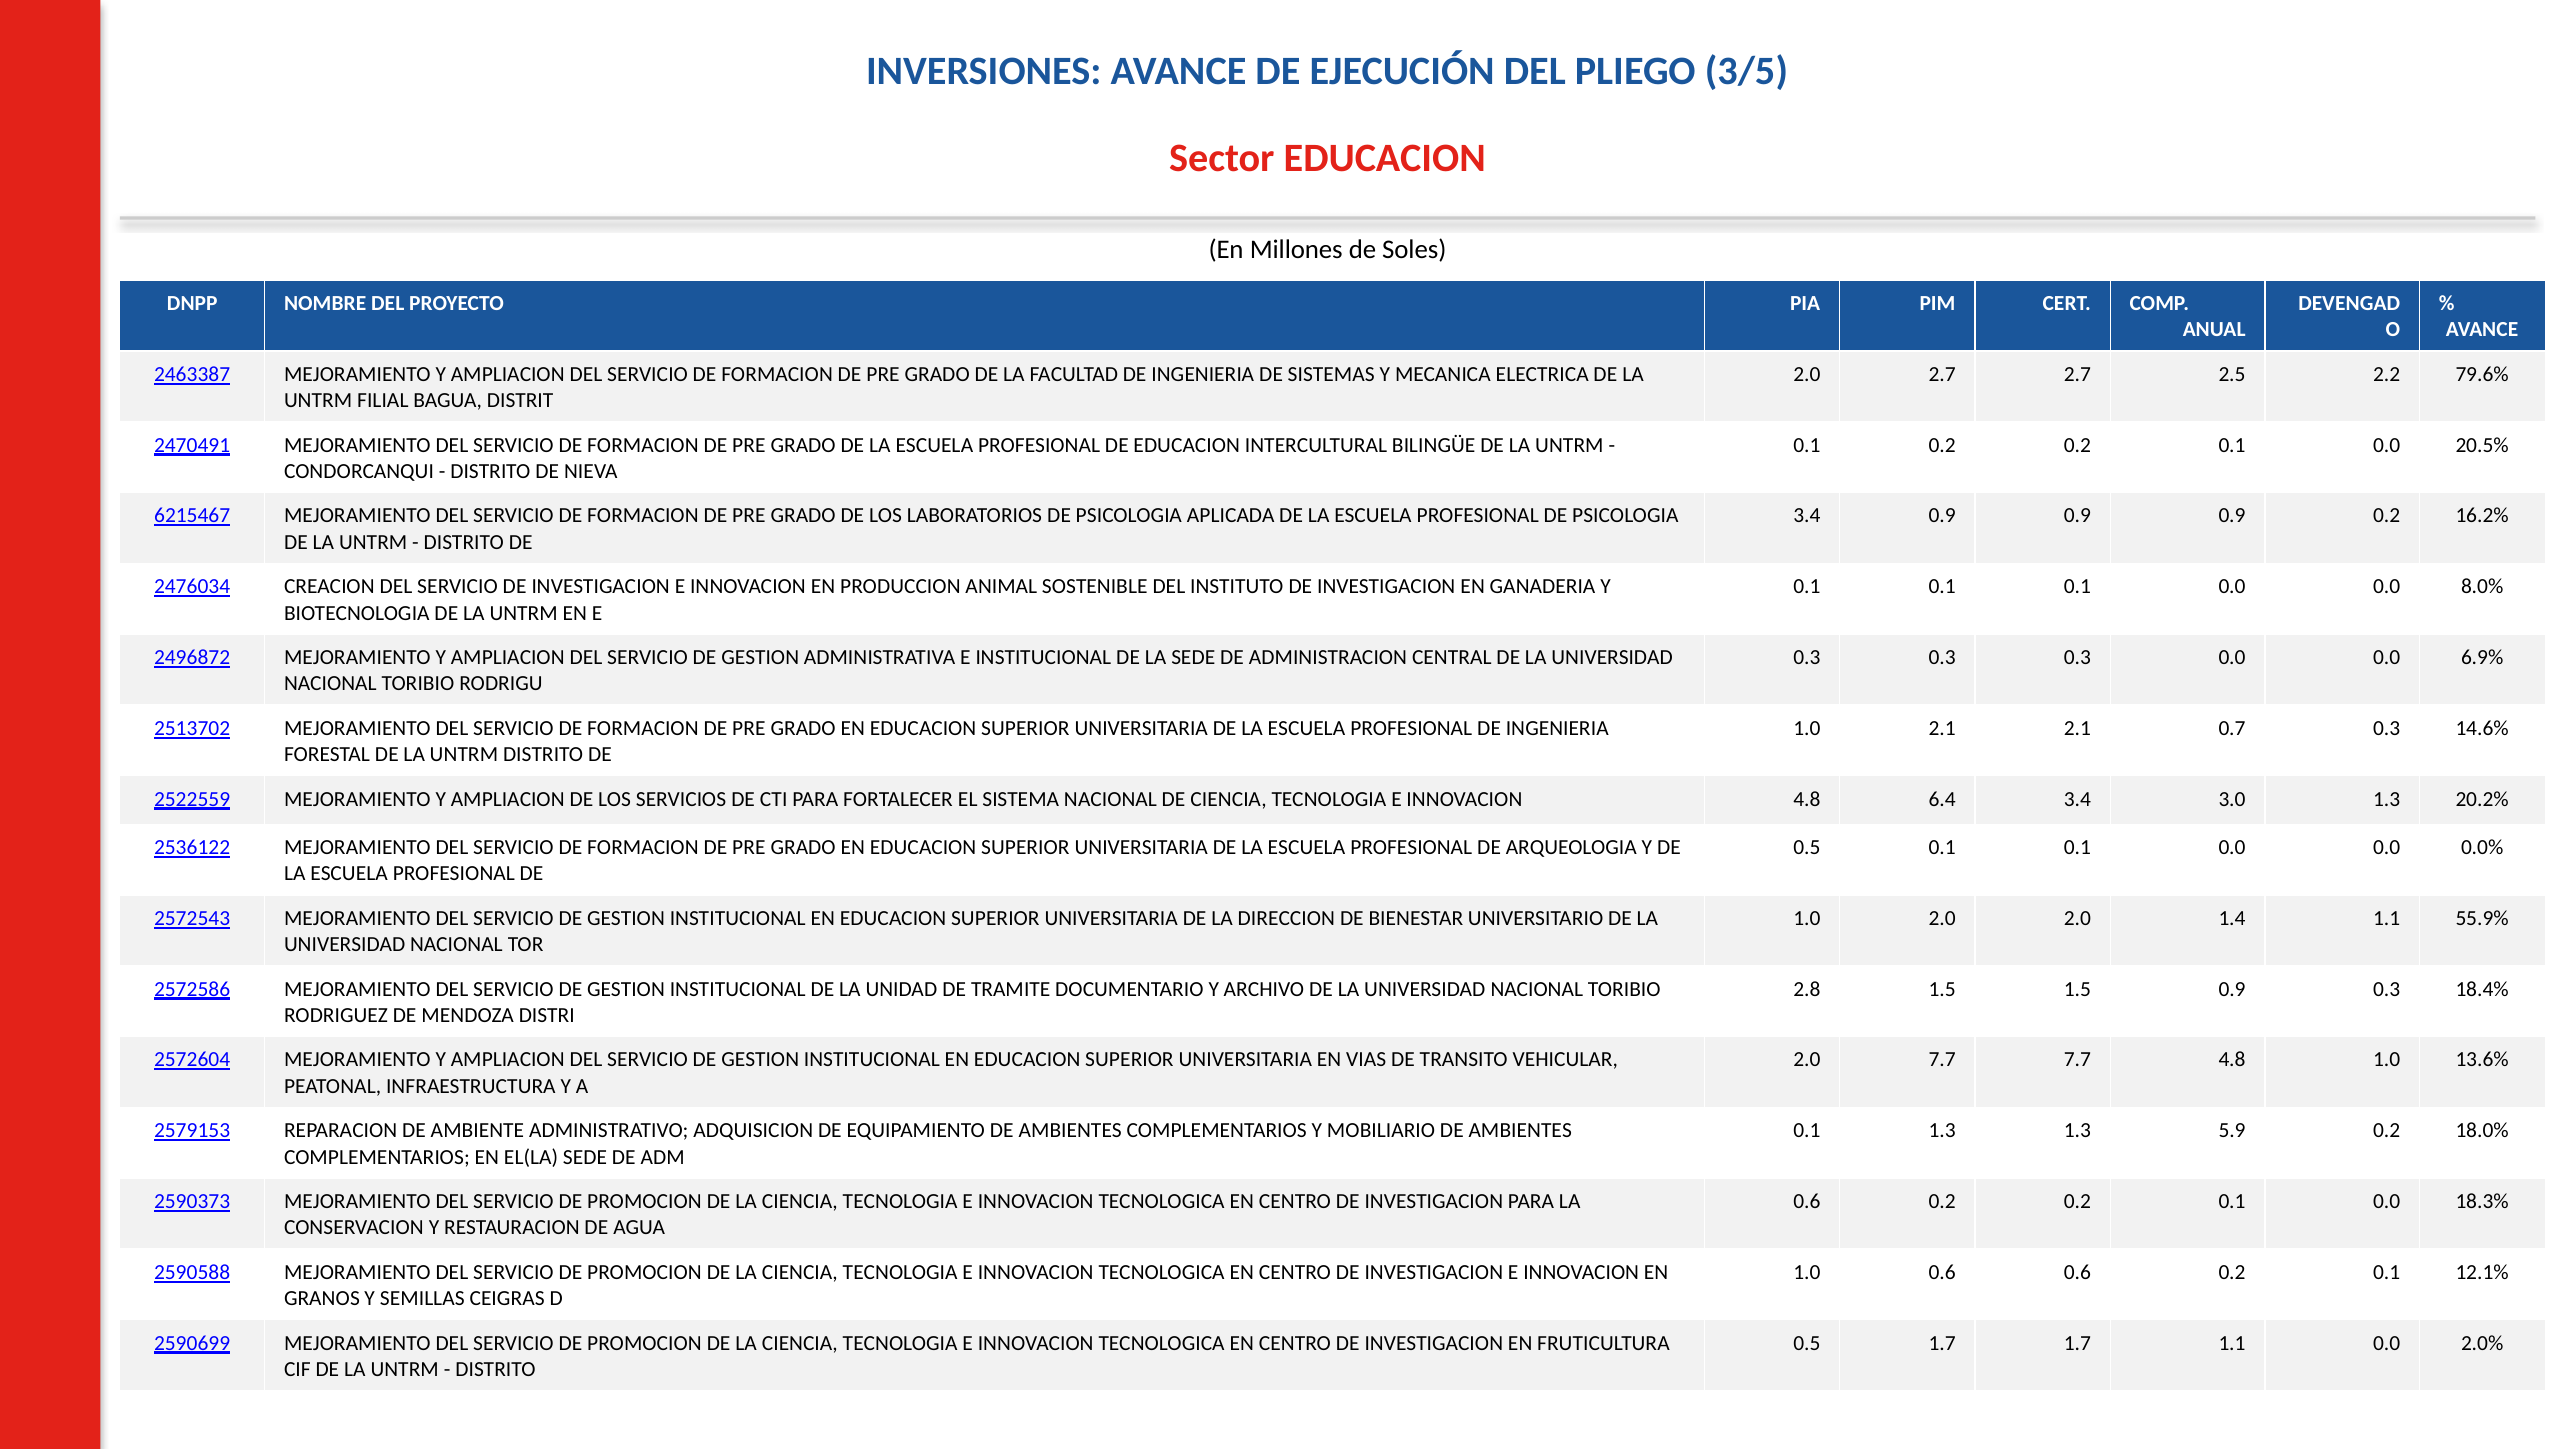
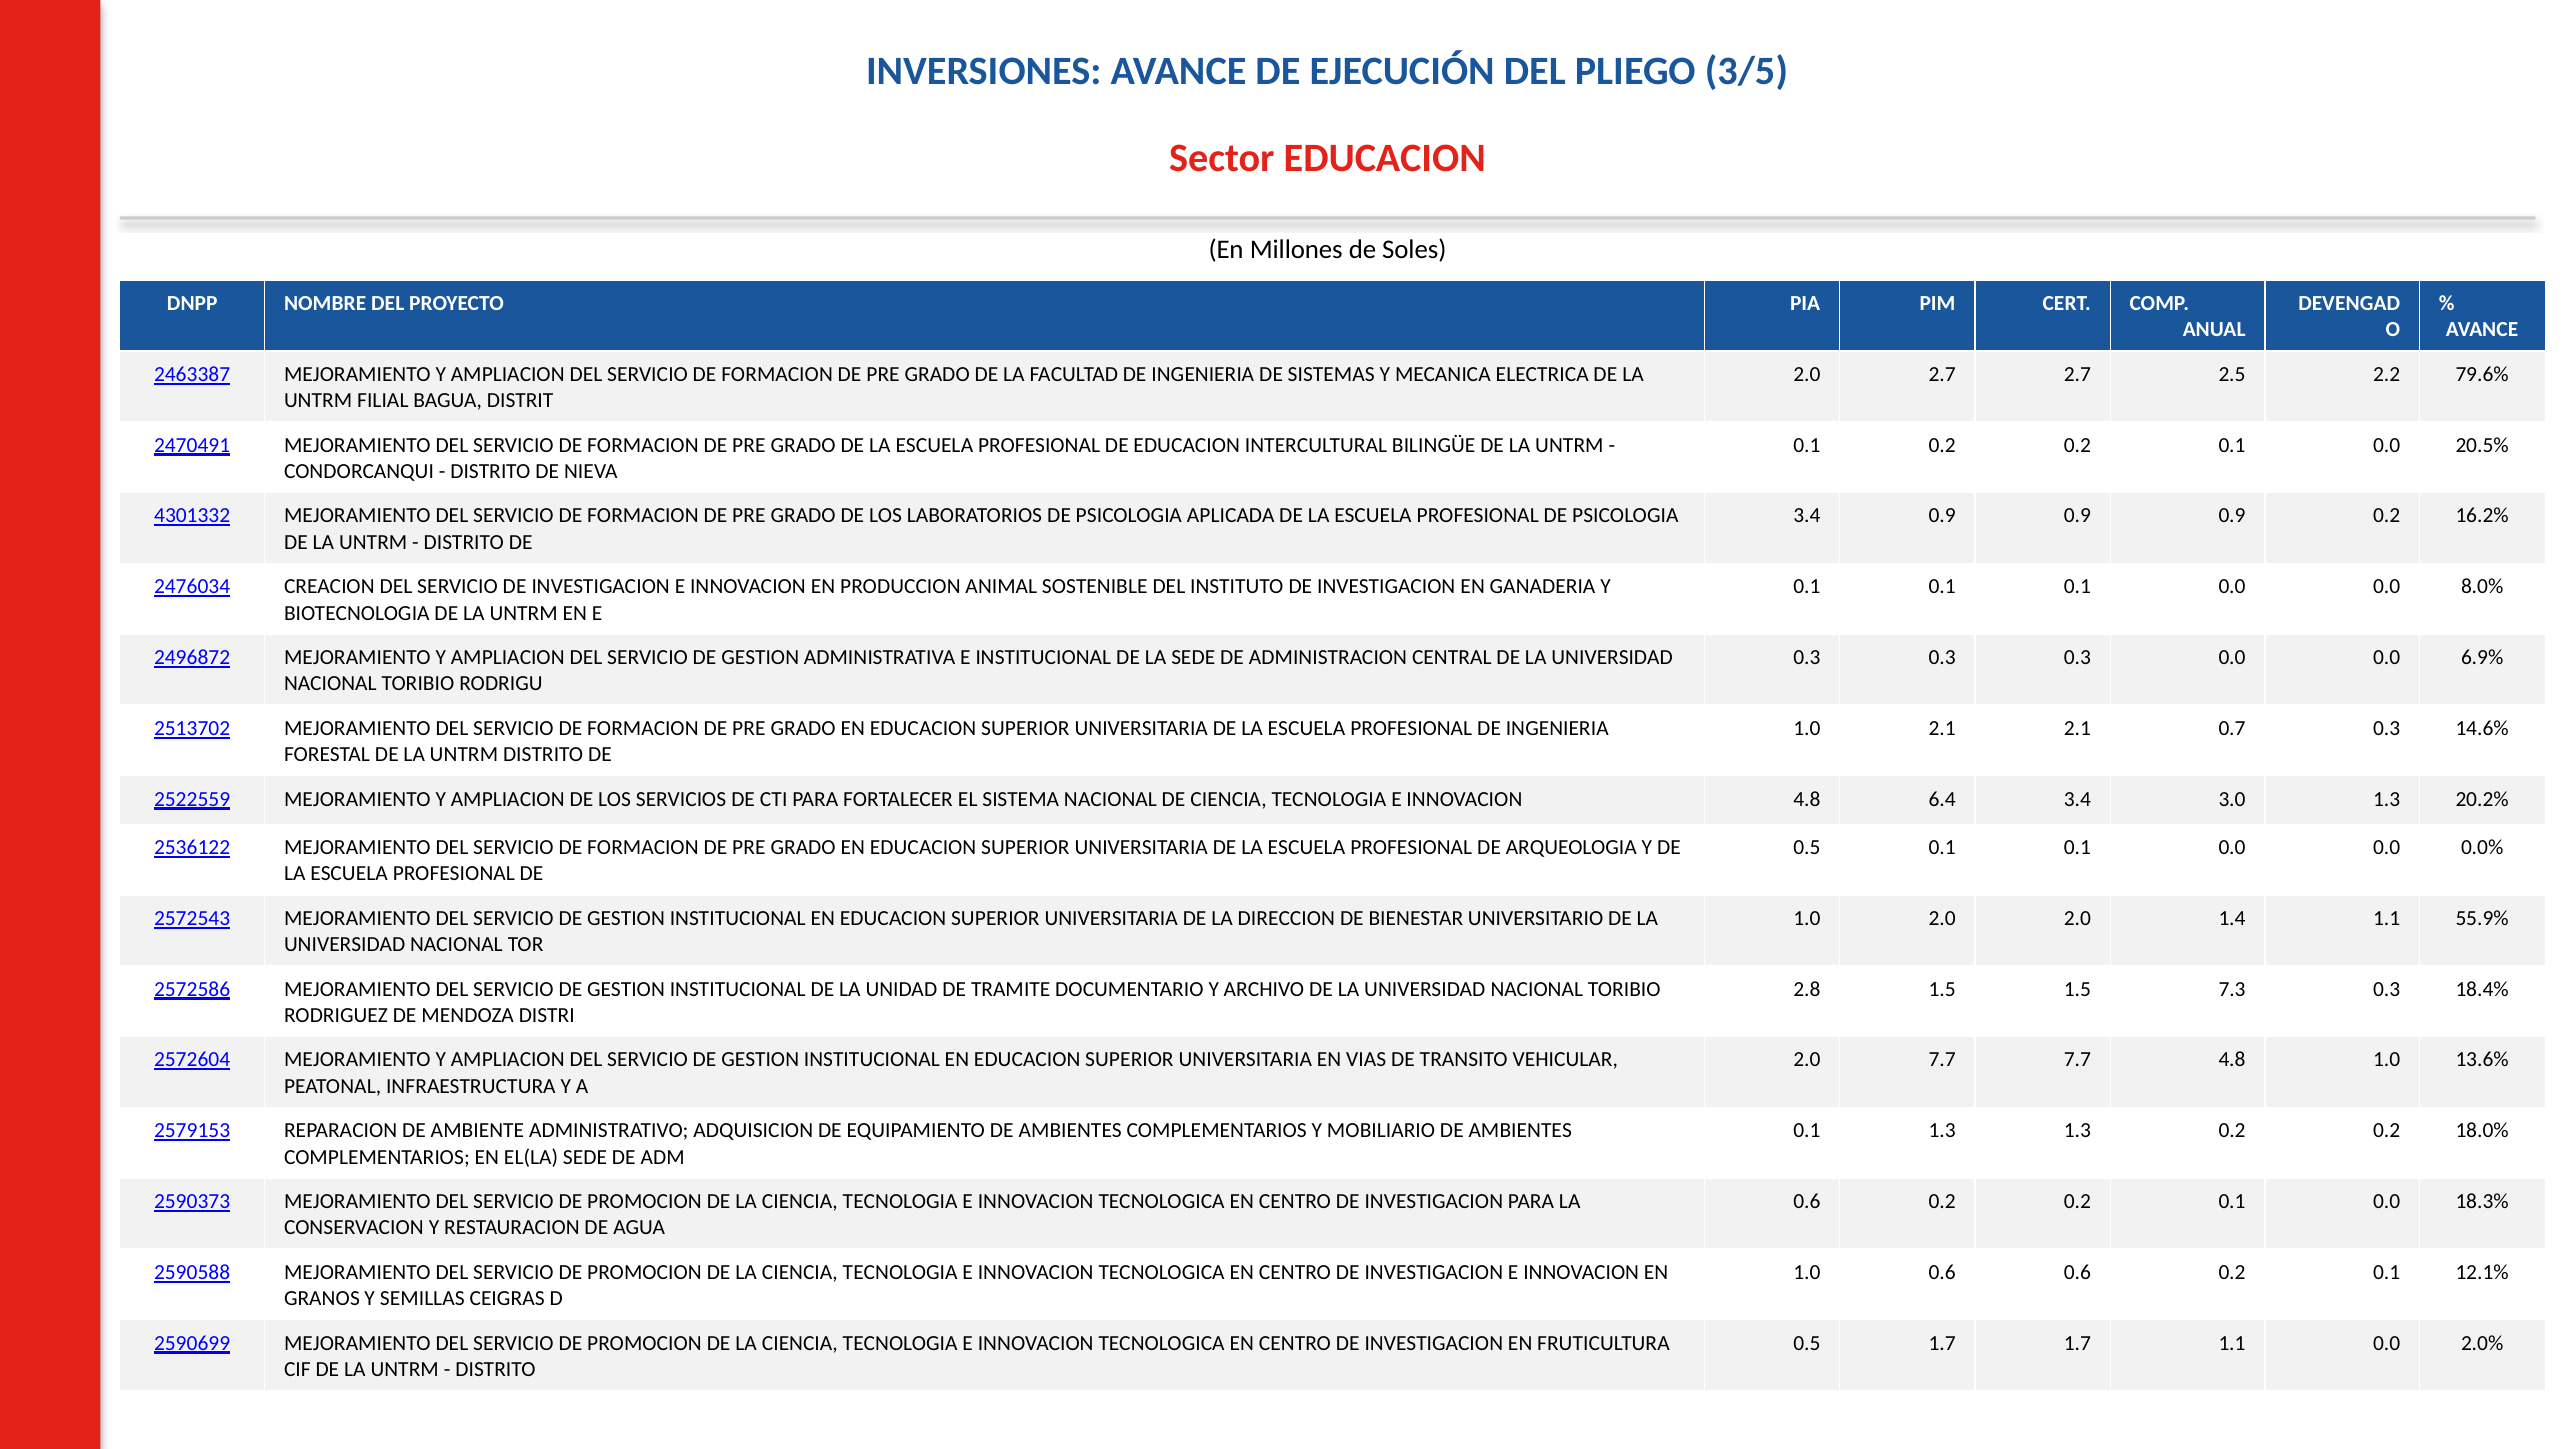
6215467: 6215467 -> 4301332 (192, 516)
1.5 0.9: 0.9 -> 7.3 (2232, 989)
1.3 5.9: 5.9 -> 0.2 (2232, 1131)
